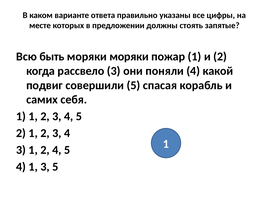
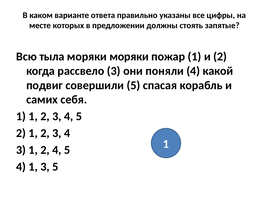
быть: быть -> тыла (52, 56)
